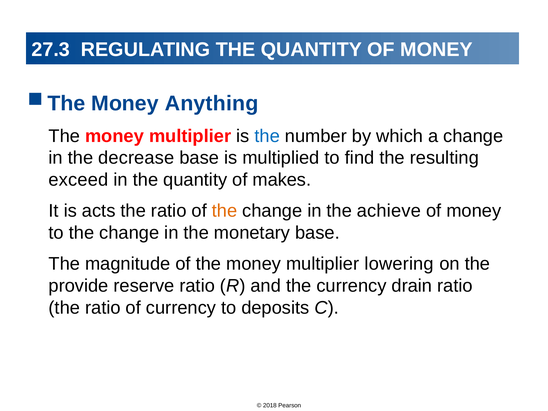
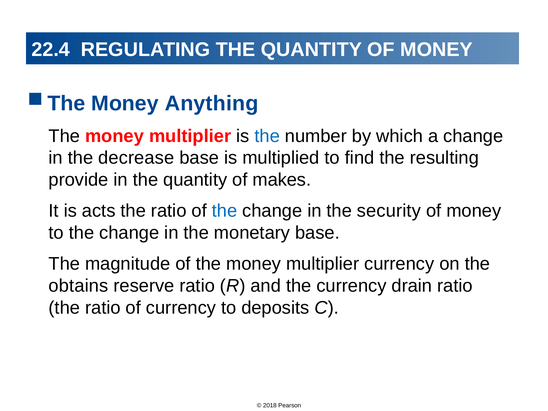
27.3: 27.3 -> 22.4 (51, 50)
exceed: exceed -> provide (79, 180)
the colour: orange -> blue (225, 211)
achieve: achieve -> security (389, 211)
multiplier lowering: lowering -> currency (399, 264)
provide: provide -> obtains (78, 286)
